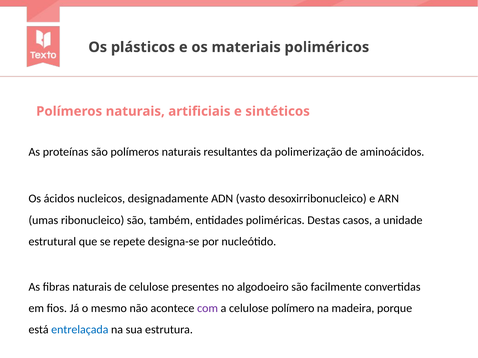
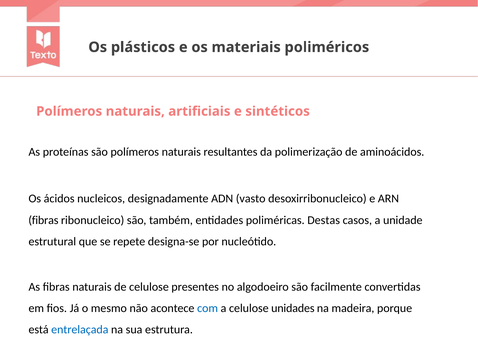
umas: umas -> fibras (43, 220)
com colour: purple -> blue (208, 309)
polímero: polímero -> unidades (293, 309)
